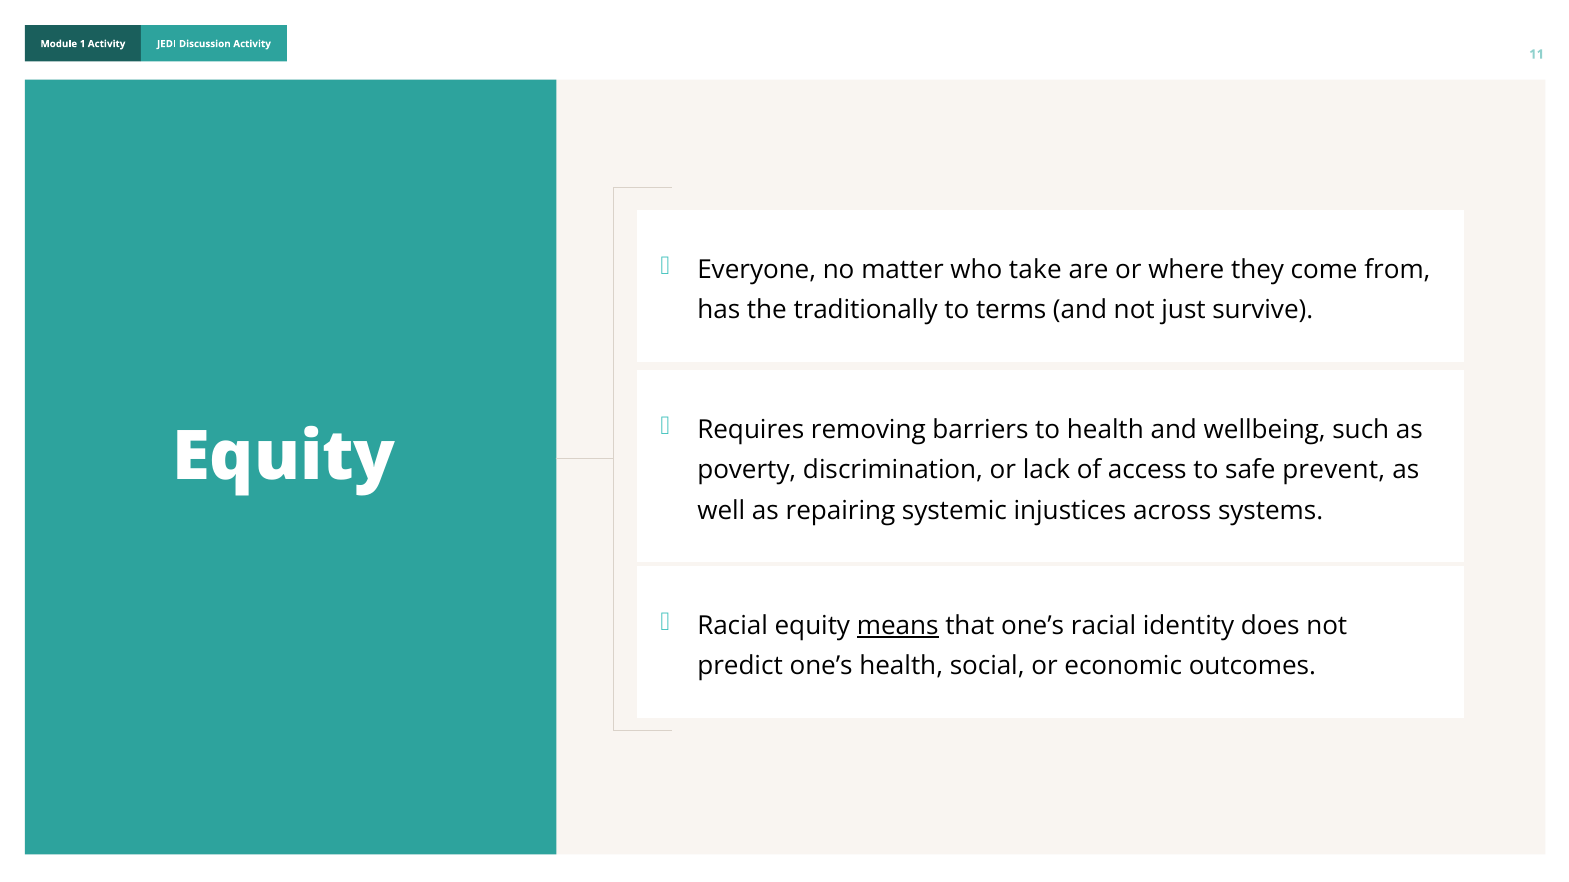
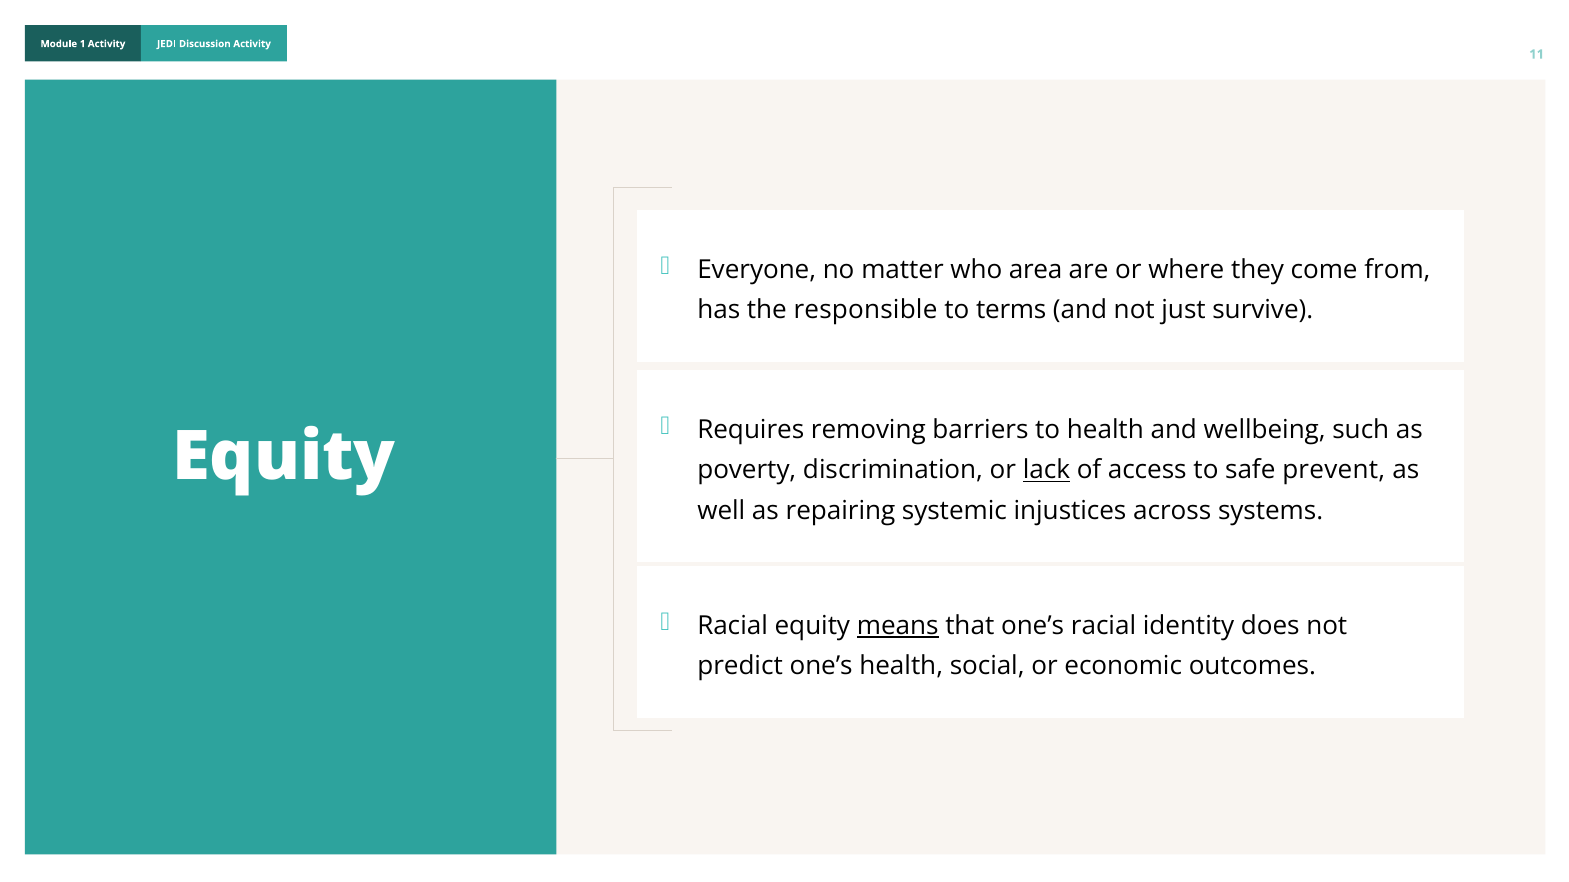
take: take -> area (1036, 270)
traditionally: traditionally -> responsible (865, 310)
lack underline: none -> present (1046, 471)
